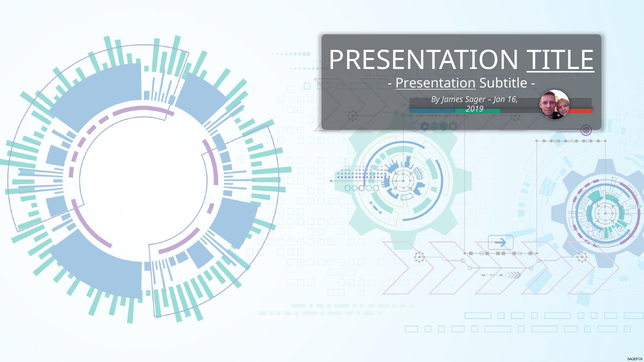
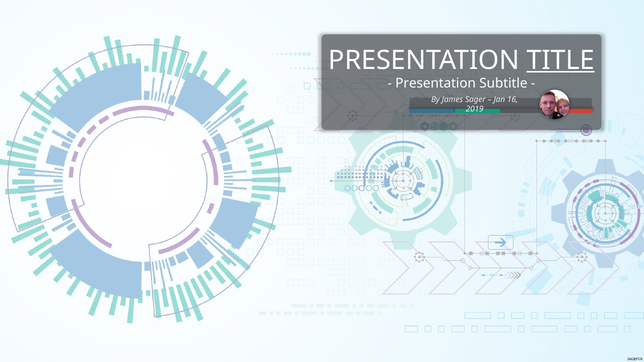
Presentation underline: present -> none (436, 84)
